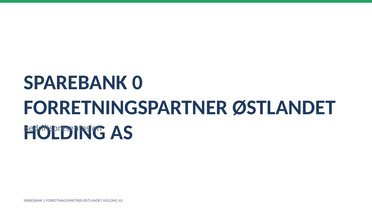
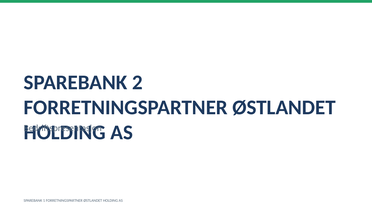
0: 0 -> 2 (137, 83)
